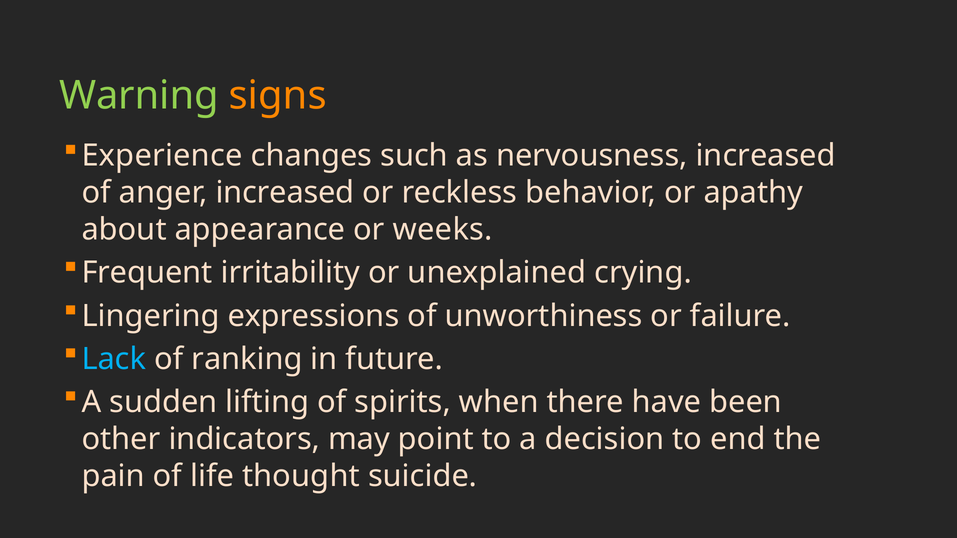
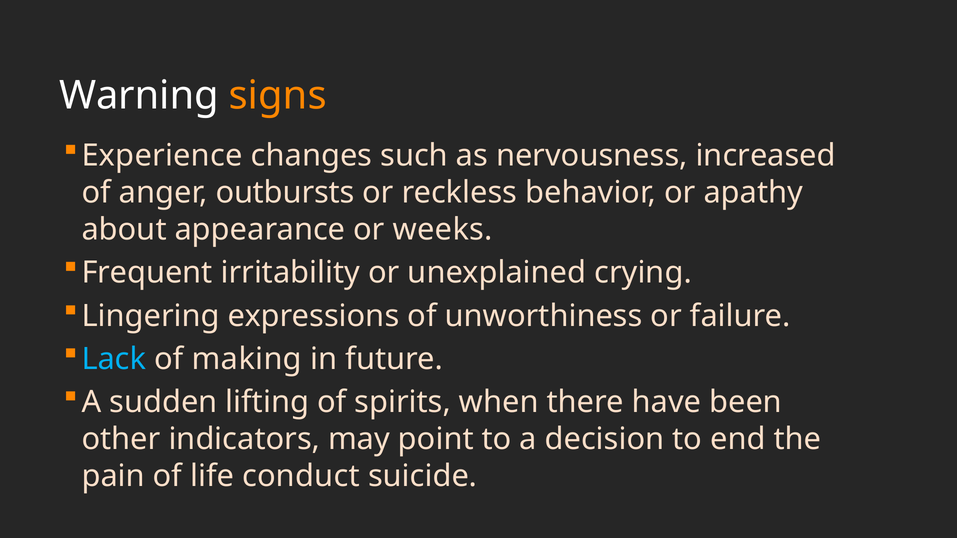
Warning colour: light green -> white (139, 95)
anger increased: increased -> outbursts (285, 193)
ranking: ranking -> making (247, 359)
thought: thought -> conduct (301, 477)
